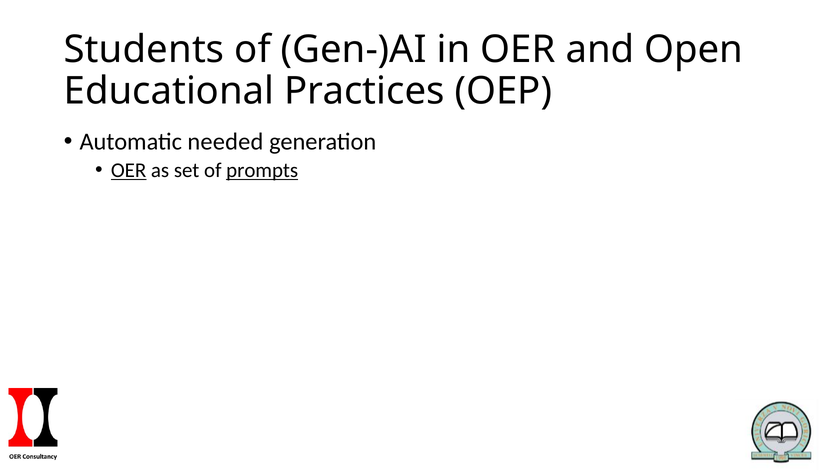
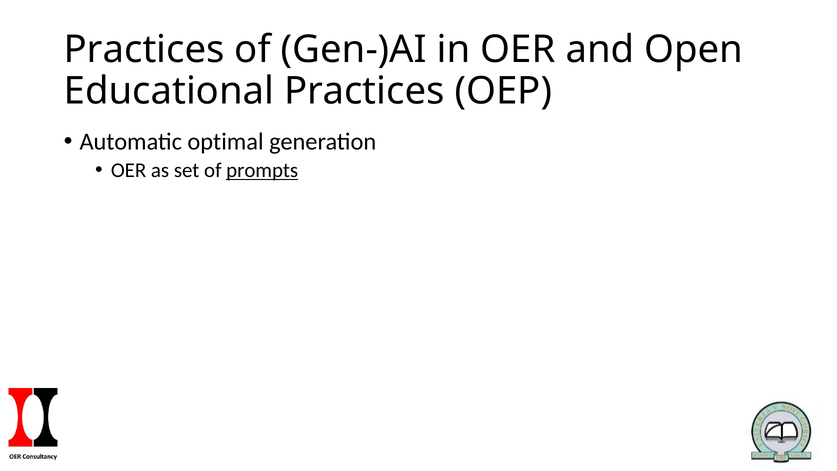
Students: Students -> Practices (144, 50)
needed: needed -> optimal (226, 141)
OER underline: present -> none (129, 170)
